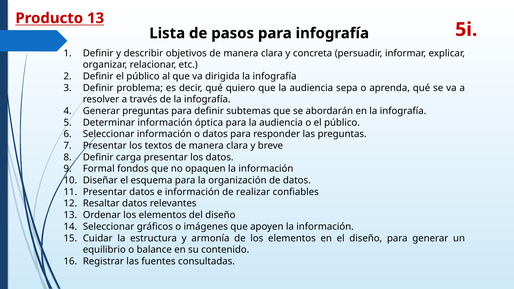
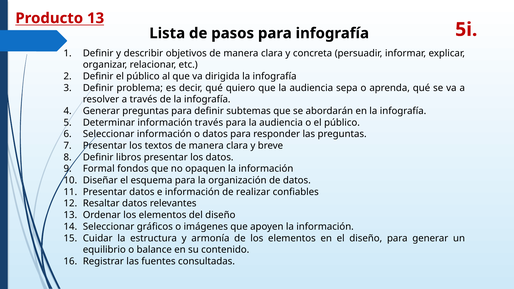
información óptica: óptica -> través (209, 123)
carga: carga -> libros (129, 157)
